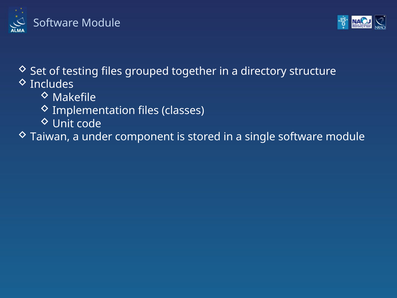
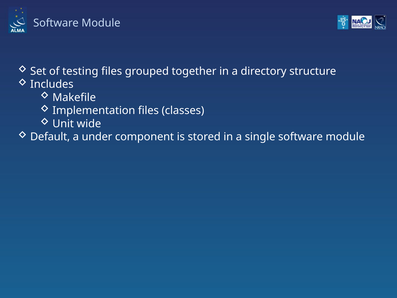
code: code -> wide (89, 123)
Taiwan: Taiwan -> Default (50, 137)
